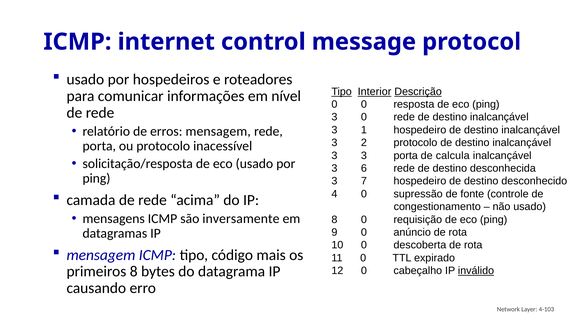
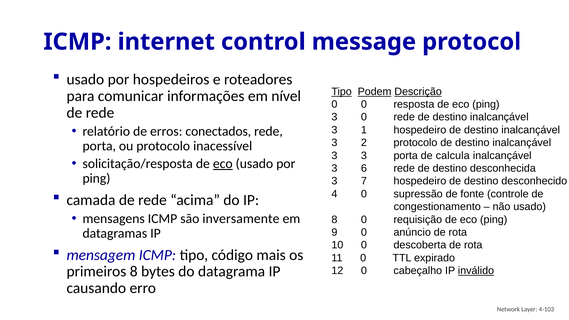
Interior: Interior -> Podem (375, 92)
erros mensagem: mensagem -> conectados (218, 131)
eco underline: none -> present (223, 164)
